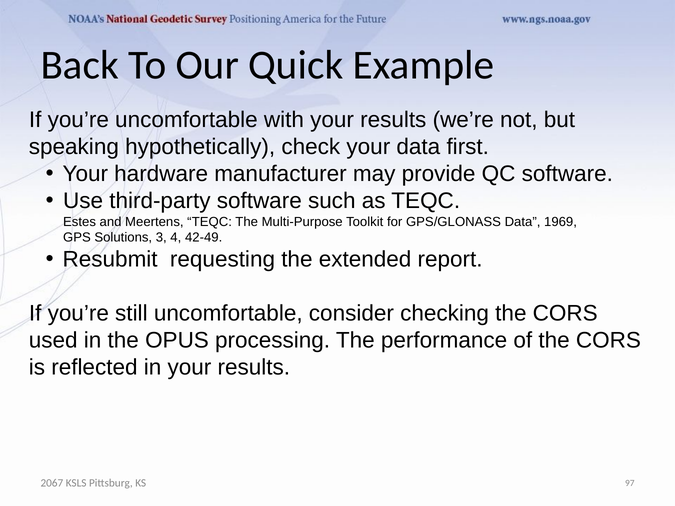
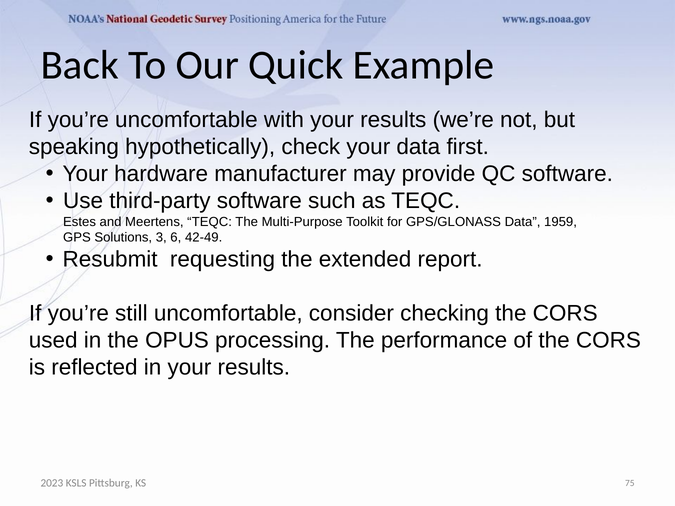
1969: 1969 -> 1959 (561, 222)
4: 4 -> 6 (176, 238)
2067: 2067 -> 2023 (52, 483)
97: 97 -> 75 (630, 483)
